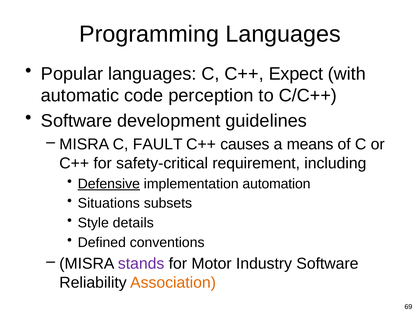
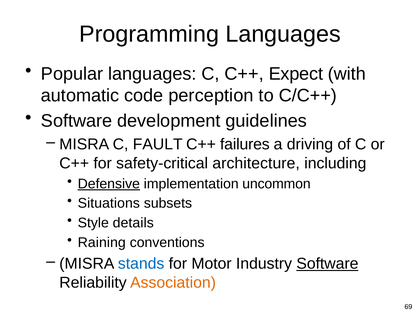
causes: causes -> failures (245, 144)
means: means -> driving (310, 144)
requirement: requirement -> architecture (256, 163)
automation: automation -> uncommon (276, 184)
Defined: Defined -> Raining (102, 243)
stands colour: purple -> blue (141, 264)
Software underline: none -> present (327, 264)
